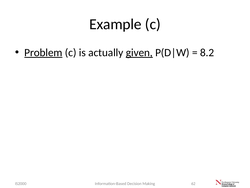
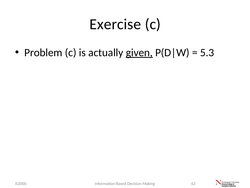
Example: Example -> Exercise (115, 24)
Problem underline: present -> none (43, 52)
8.2: 8.2 -> 5.3 (207, 52)
